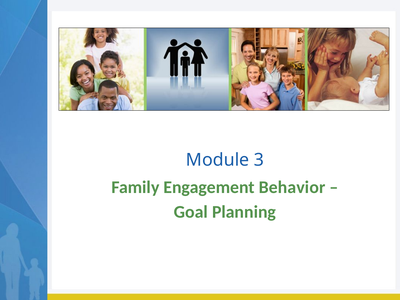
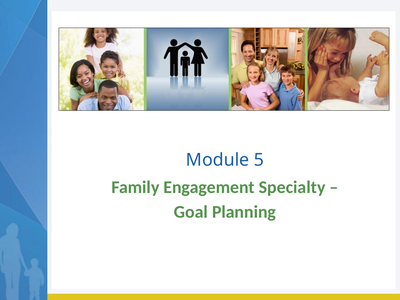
3: 3 -> 5 (259, 160)
Behavior: Behavior -> Specialty (292, 187)
